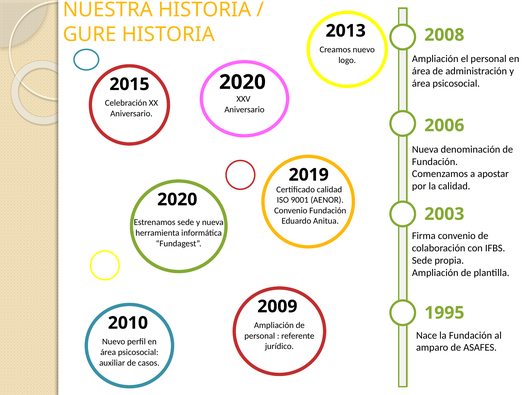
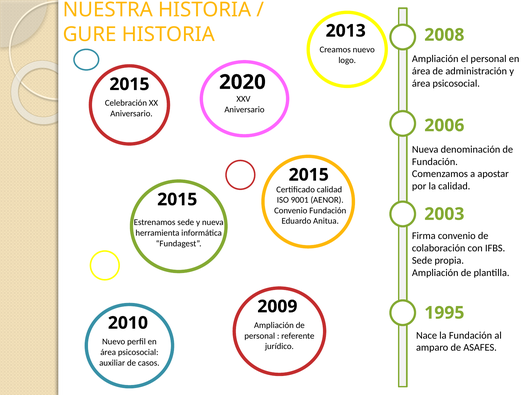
2019: 2019 -> 2015 (309, 175)
2020: 2020 -> 2015 (177, 199)
